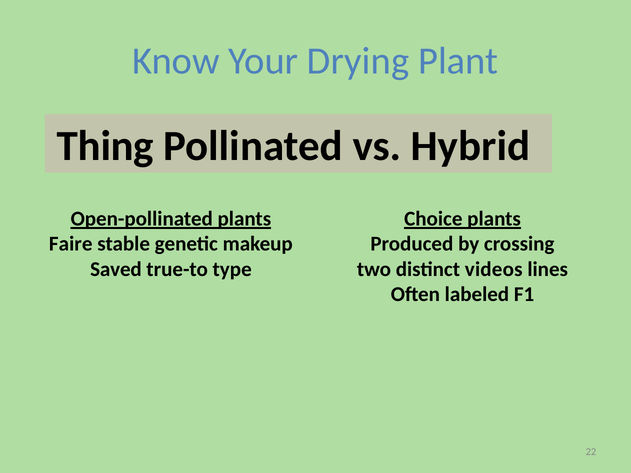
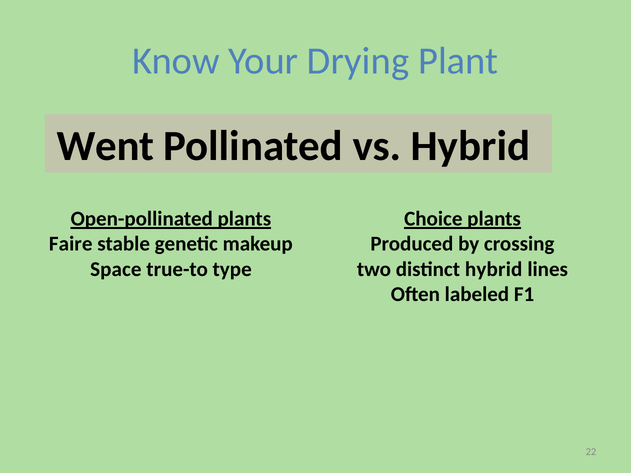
Thing: Thing -> Went (105, 146)
Saved: Saved -> Space (116, 269)
distinct videos: videos -> hybrid (494, 269)
